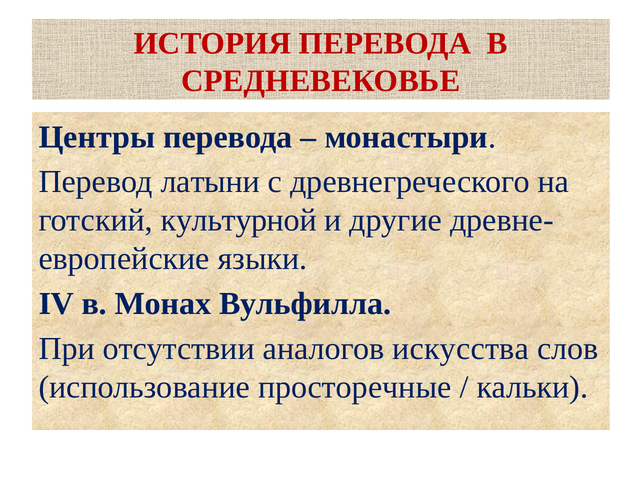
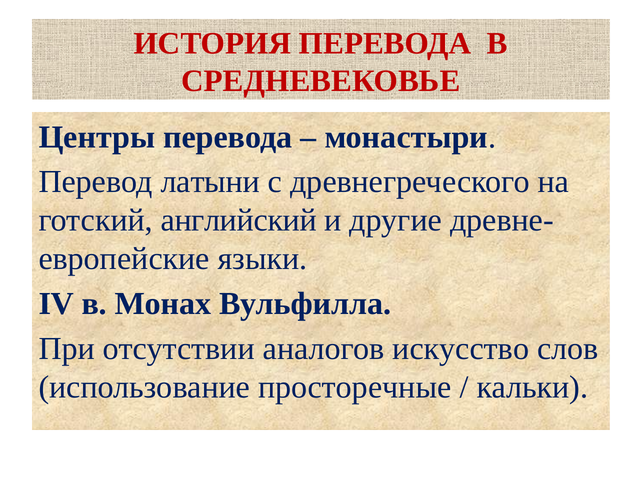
культурной: культурной -> английский (239, 221)
искусства: искусства -> искусство (461, 349)
